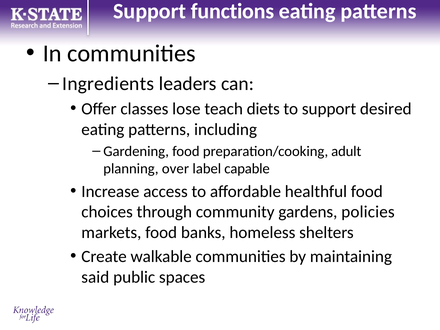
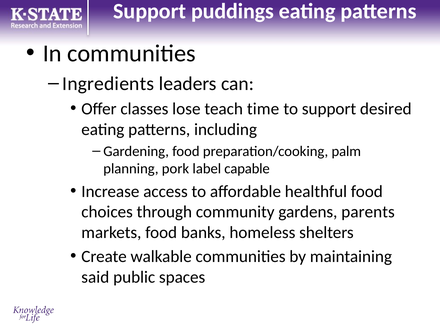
functions: functions -> puddings (233, 11)
diets: diets -> time (263, 109)
adult: adult -> palm (346, 151)
over: over -> pork (175, 169)
policies: policies -> parents (368, 212)
